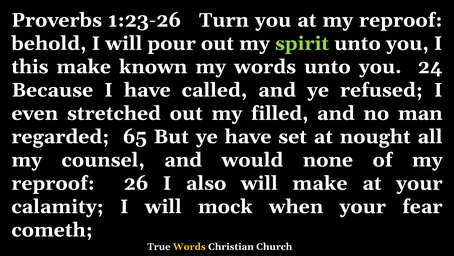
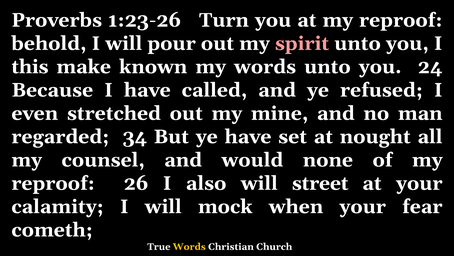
spirit colour: light green -> pink (302, 43)
filled: filled -> mine (280, 113)
65: 65 -> 34 (135, 136)
will make: make -> street (320, 183)
